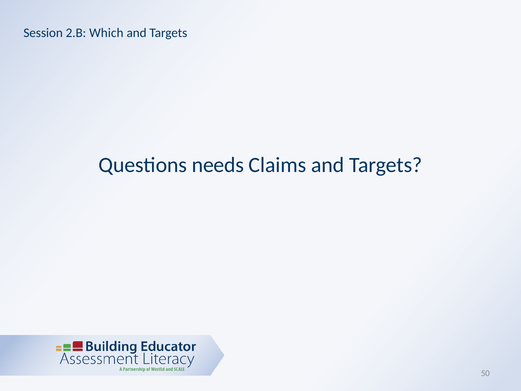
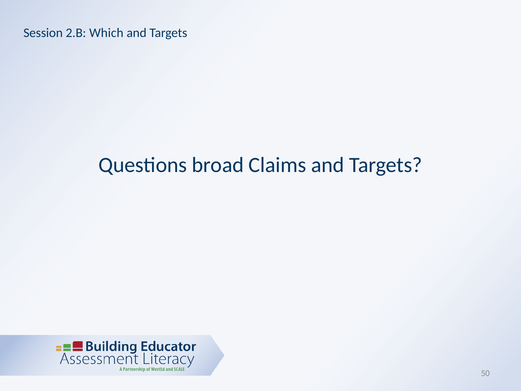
needs: needs -> broad (218, 165)
